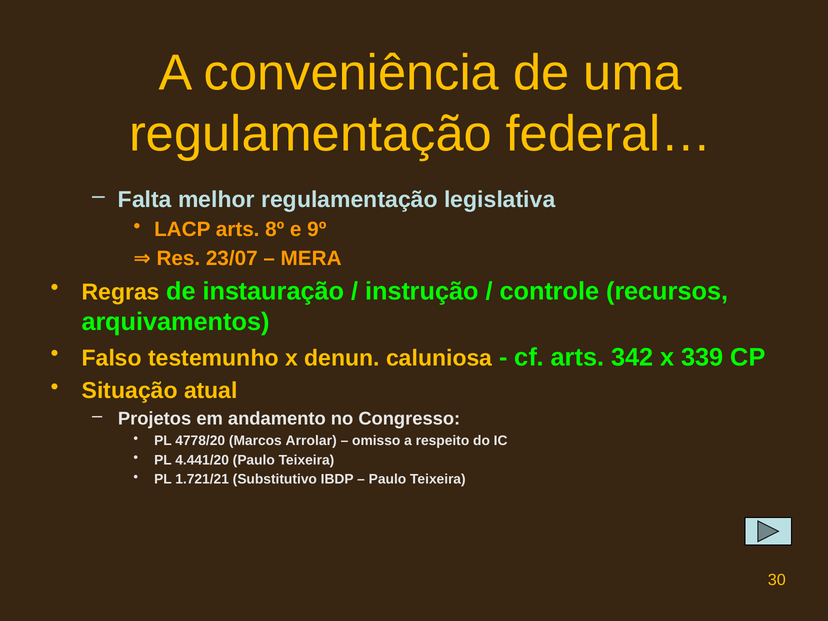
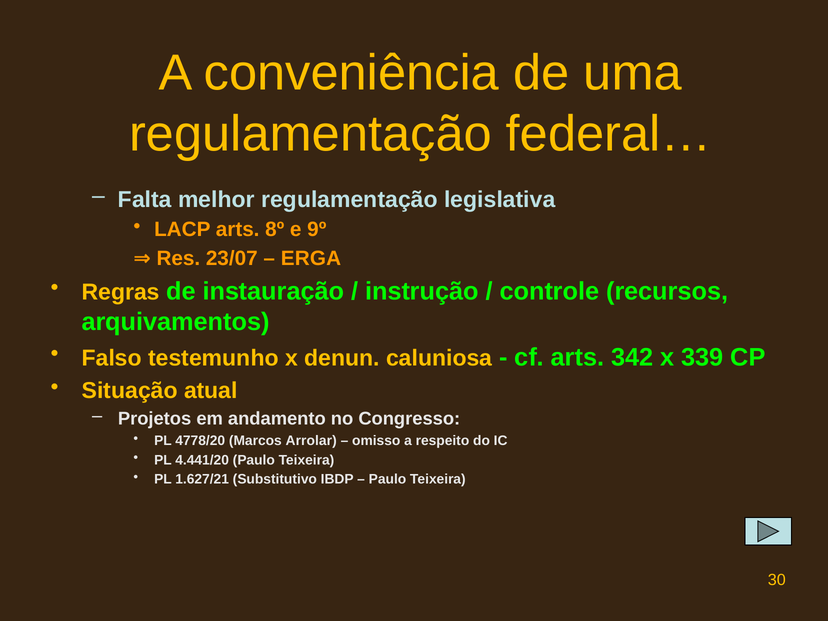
MERA: MERA -> ERGA (311, 259)
1.721/21: 1.721/21 -> 1.627/21 (202, 479)
